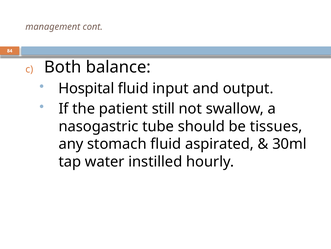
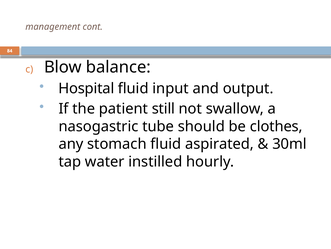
Both: Both -> Blow (63, 67)
tissues: tissues -> clothes (276, 126)
